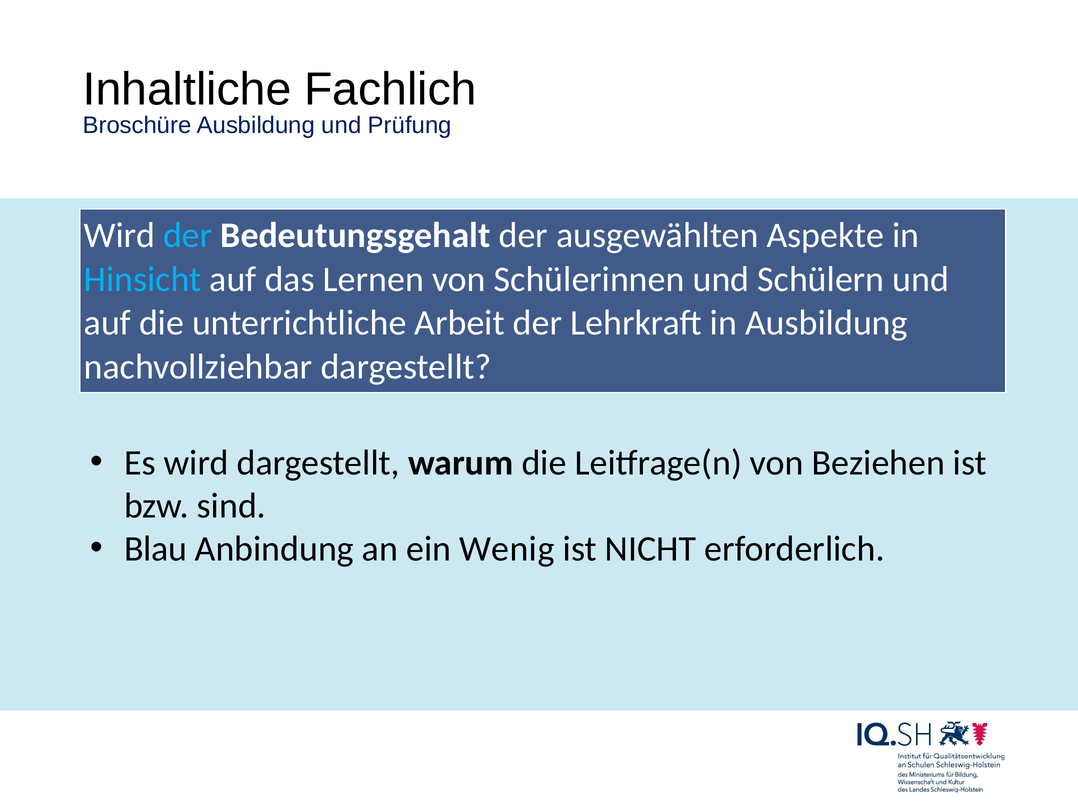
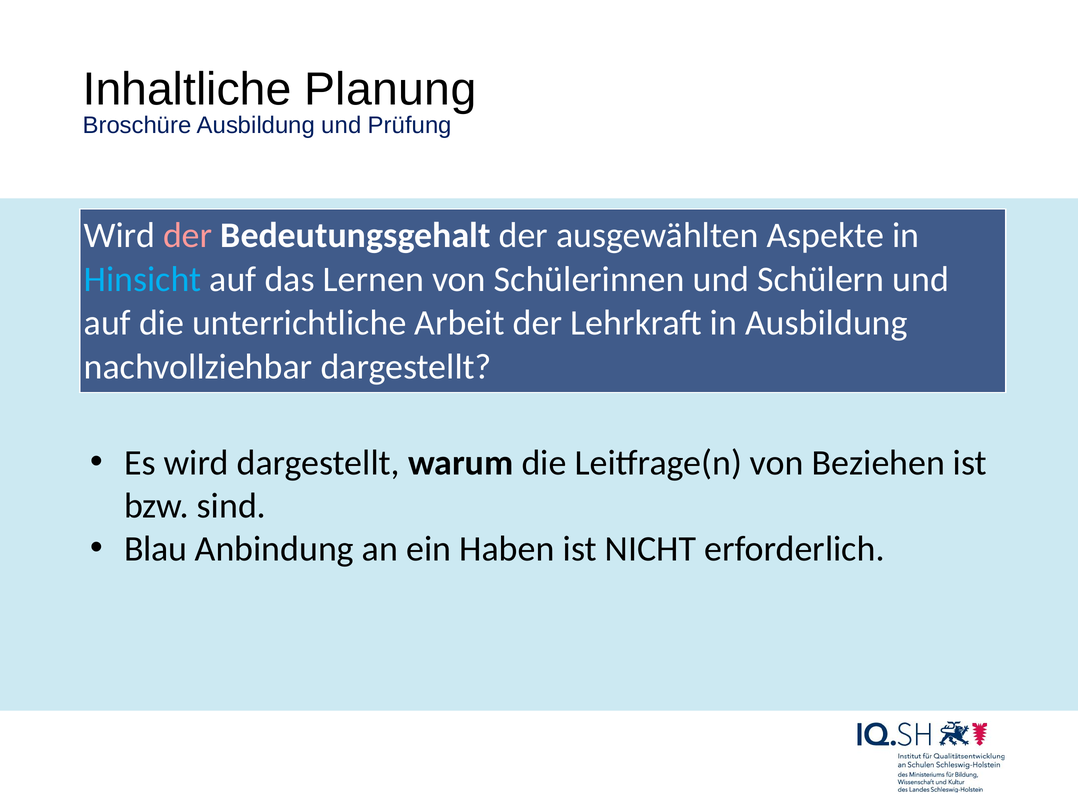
Fachlich: Fachlich -> Planung (390, 89)
der colour: light blue -> pink (188, 235)
Wenig: Wenig -> Haben (507, 549)
